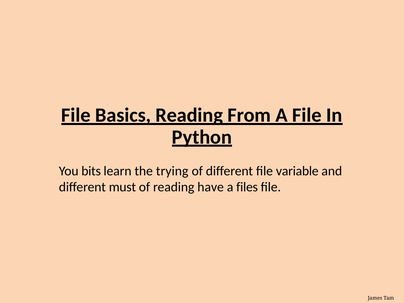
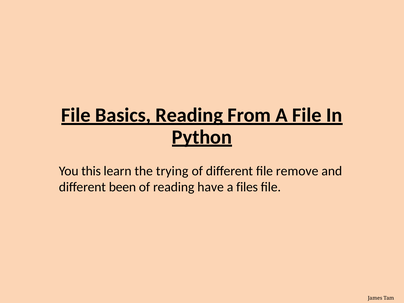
bits: bits -> this (91, 171)
variable: variable -> remove (297, 171)
must: must -> been (122, 187)
